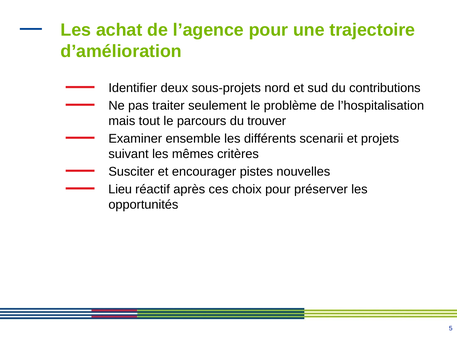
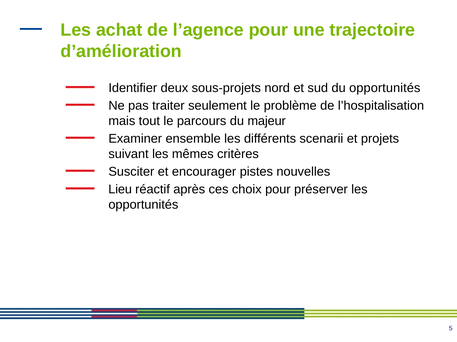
du contributions: contributions -> opportunités (385, 88)
trouver: trouver -> majeur (267, 121)
